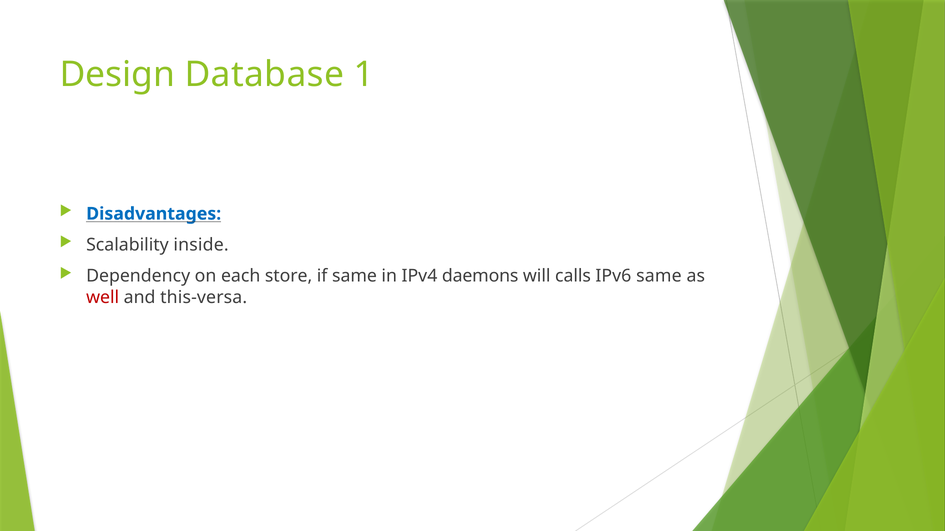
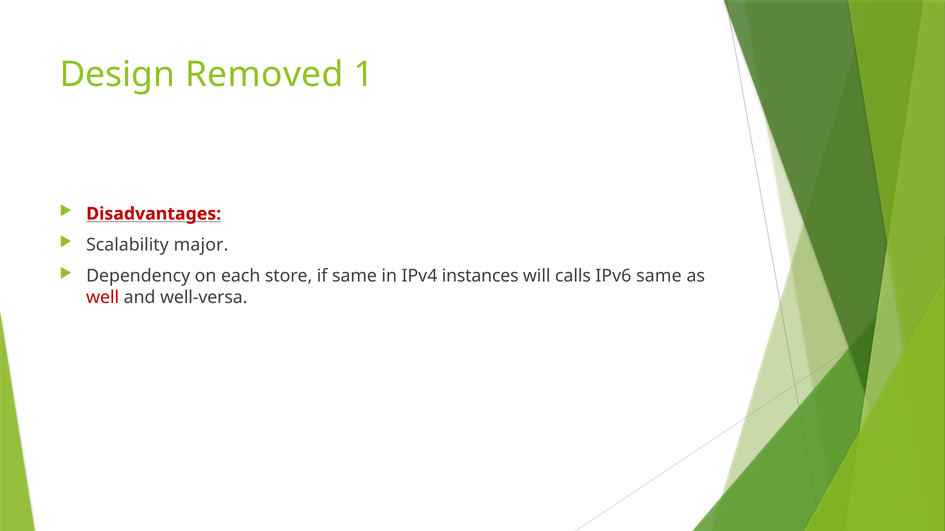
Database: Database -> Removed (264, 75)
Disadvantages colour: blue -> red (154, 214)
inside: inside -> major (201, 245)
daemons: daemons -> instances (480, 276)
this-versa: this-versa -> well-versa (204, 297)
